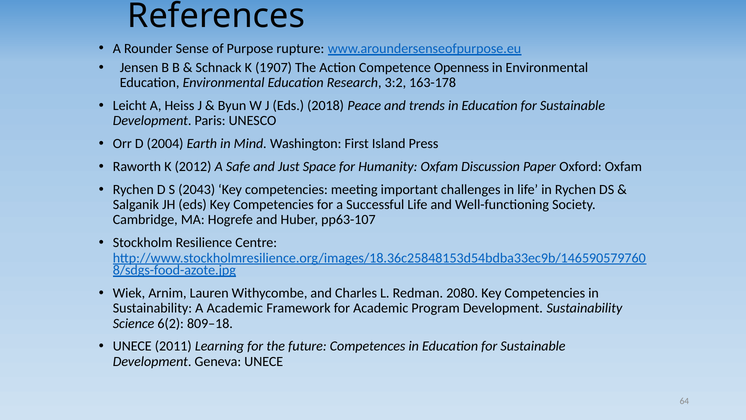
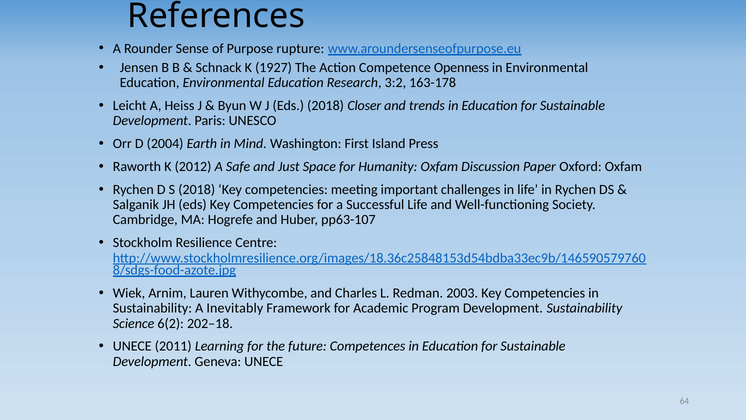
1907: 1907 -> 1927 (274, 68)
Peace: Peace -> Closer (364, 105)
S 2043: 2043 -> 2018 (197, 189)
2080: 2080 -> 2003 (462, 293)
A Academic: Academic -> Inevitably (235, 308)
809–18: 809–18 -> 202–18 (210, 323)
